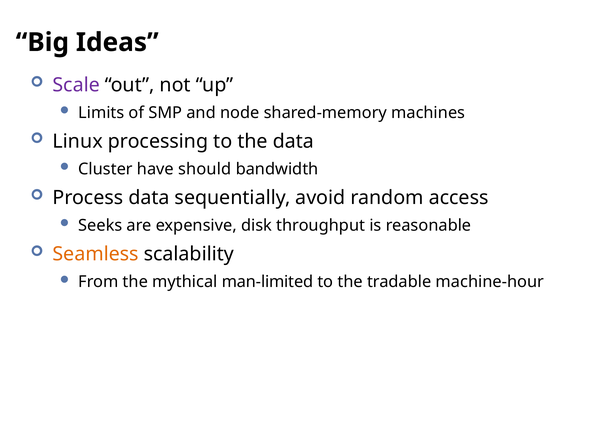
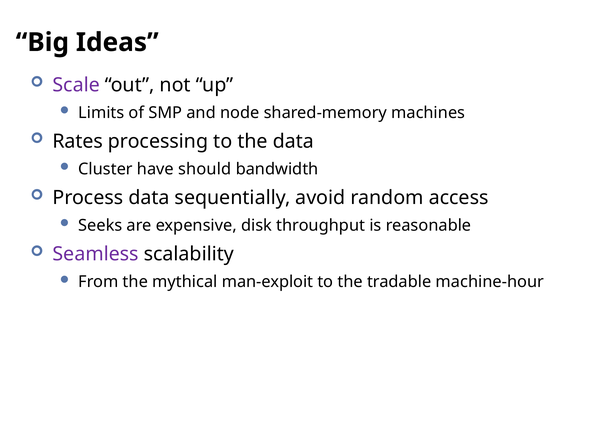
Linux: Linux -> Rates (78, 141)
Seamless colour: orange -> purple (96, 254)
man-limited: man-limited -> man-exploit (267, 282)
